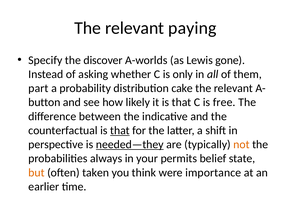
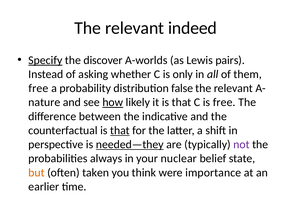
paying: paying -> indeed (192, 28)
Specify underline: none -> present (45, 60)
gone: gone -> pairs (230, 60)
part: part -> free (38, 88)
cake: cake -> false (182, 88)
button: button -> nature (44, 102)
how underline: none -> present (113, 102)
not colour: orange -> purple (241, 145)
permits: permits -> nuclear (179, 159)
